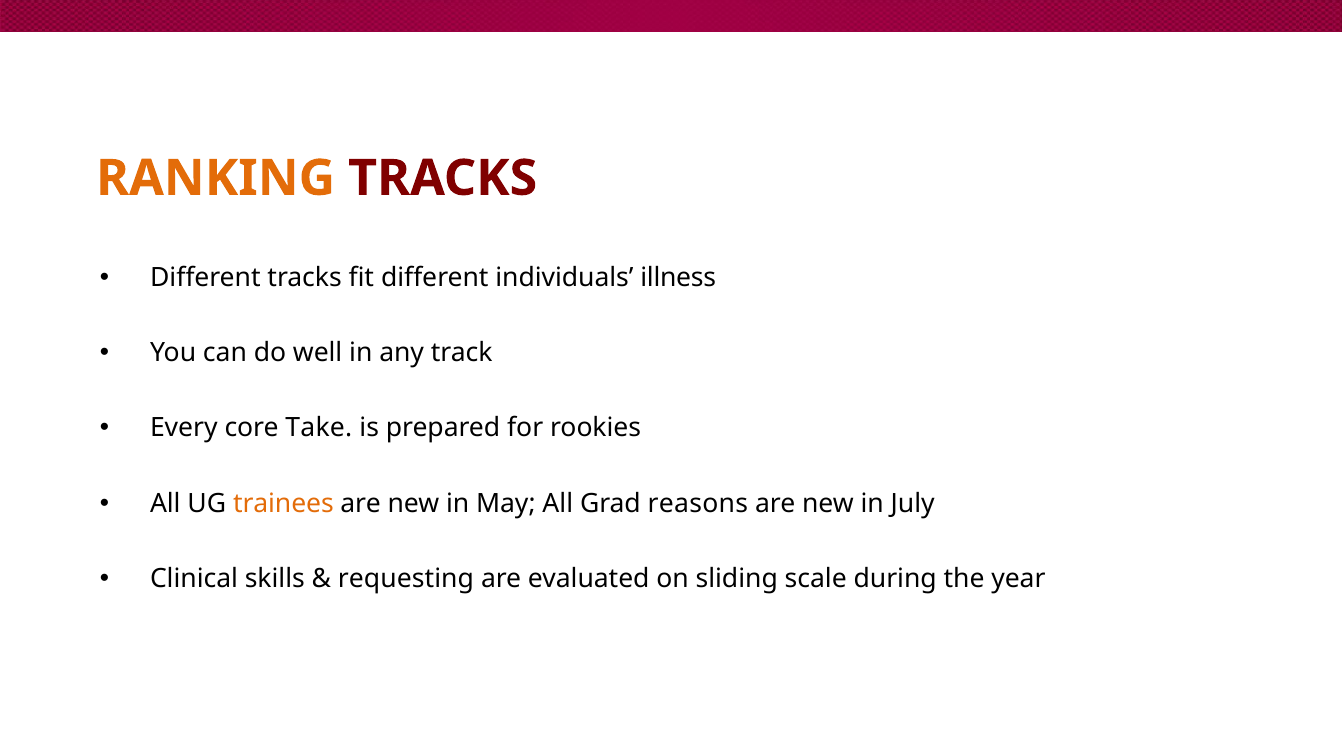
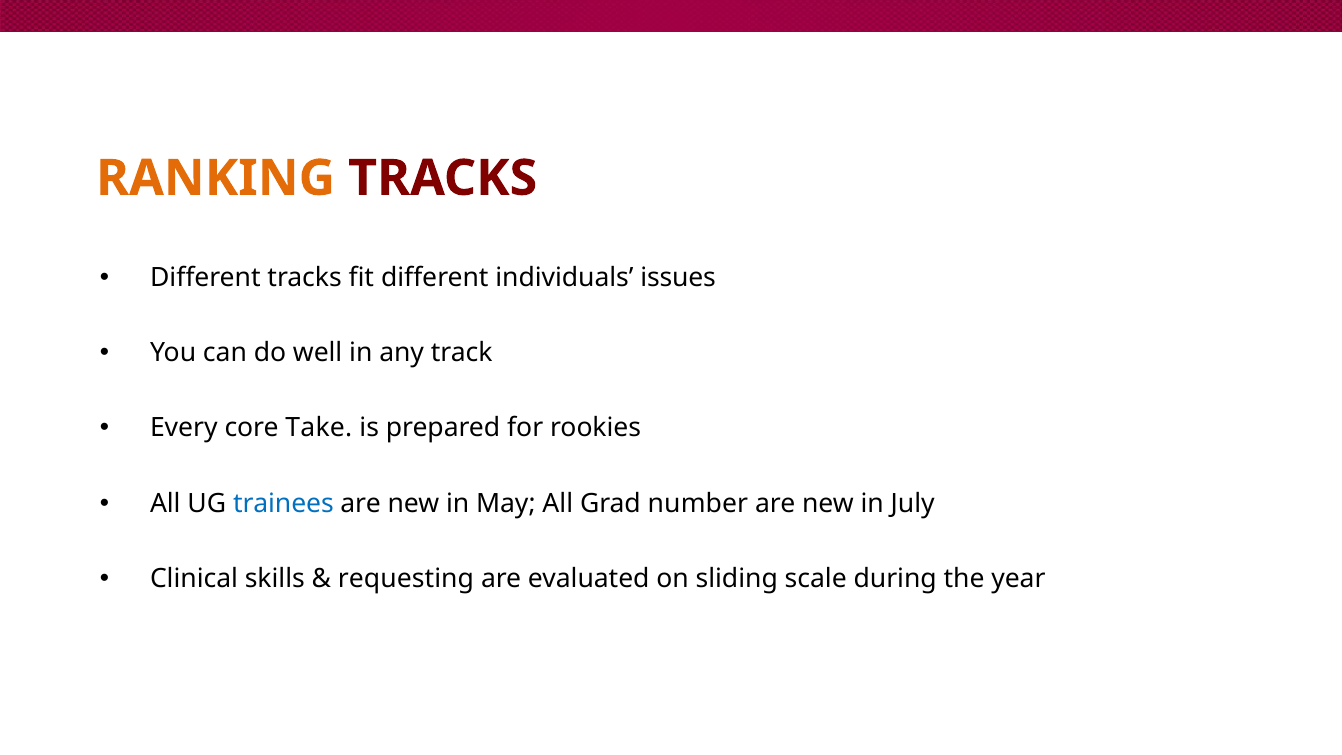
illness: illness -> issues (678, 278)
trainees colour: orange -> blue (283, 503)
reasons: reasons -> number (698, 503)
